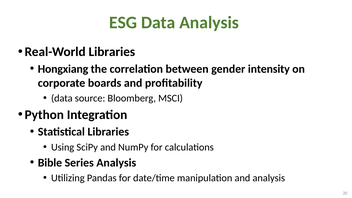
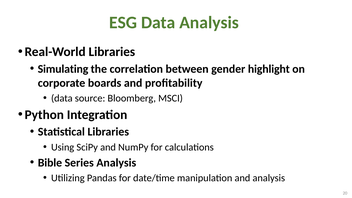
Hongxiang: Hongxiang -> Simulating (63, 69)
intensity: intensity -> highlight (269, 69)
